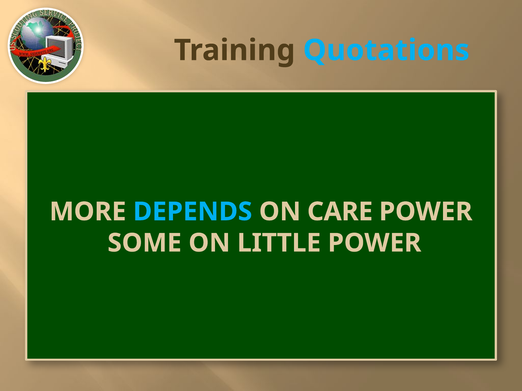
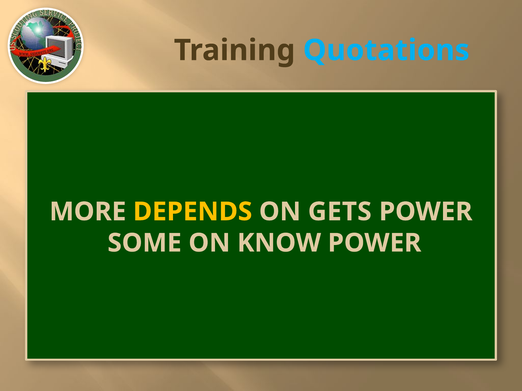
DEPENDS colour: light blue -> yellow (193, 212)
CARE: CARE -> GETS (340, 212)
LITTLE: LITTLE -> KNOW (279, 243)
